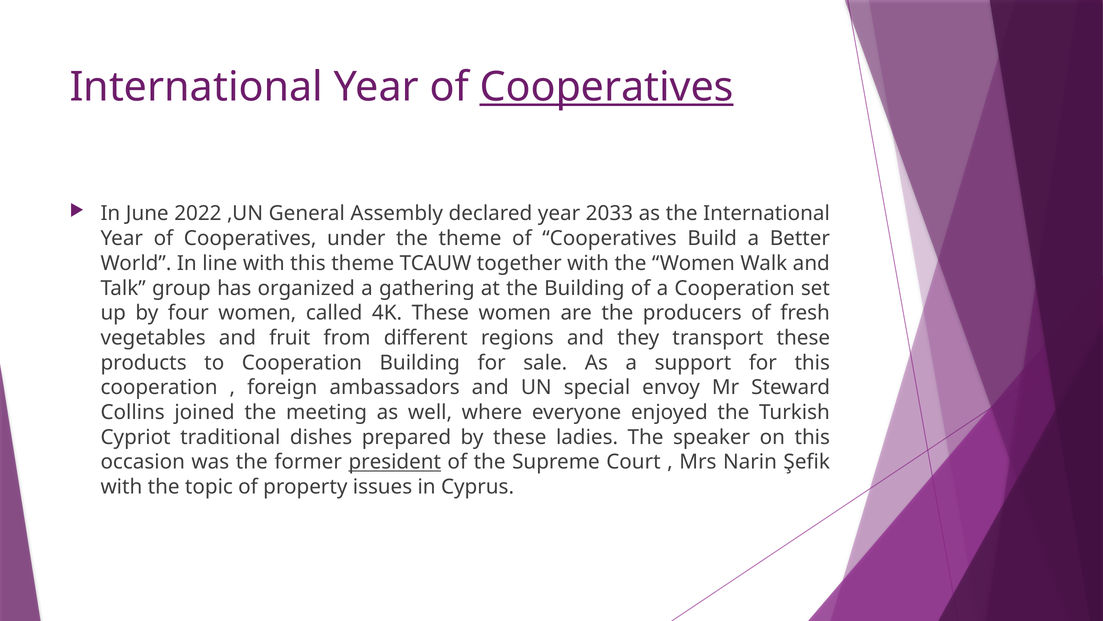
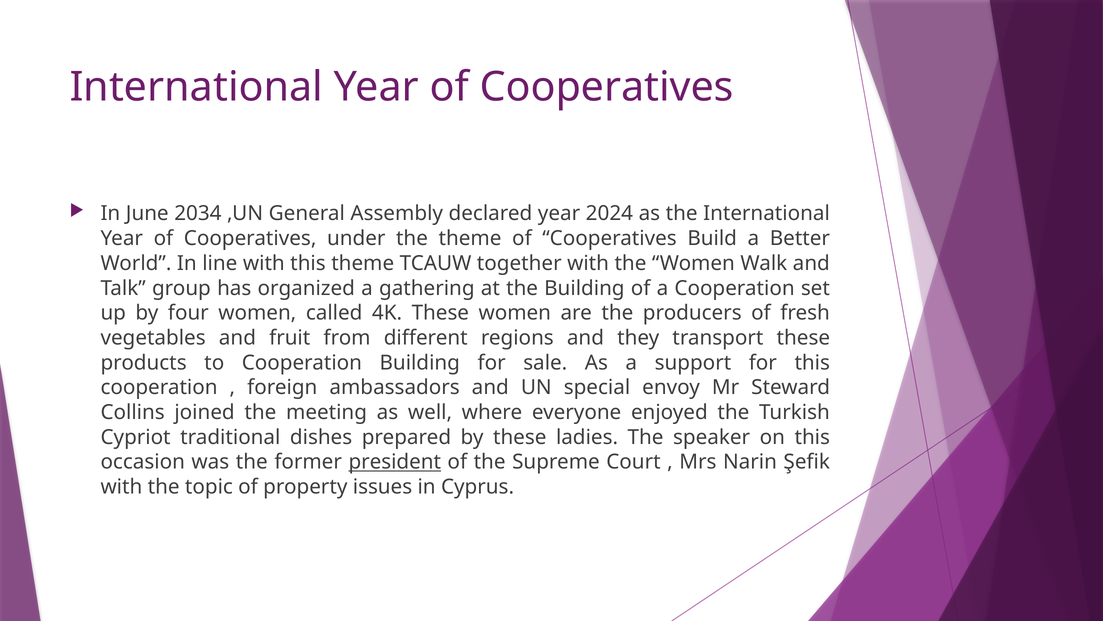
Cooperatives underline: present -> none (607, 87)
2022: 2022 -> 2034 (198, 213)
2033: 2033 -> 2024 (609, 213)
